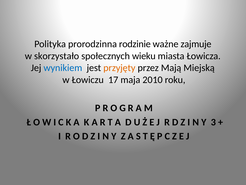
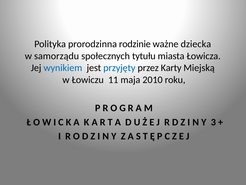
zajmuje: zajmuje -> dziecka (196, 44)
skorzystało: skorzystało -> samorządu (57, 56)
wieku: wieku -> tytułu (144, 56)
przyjęty colour: orange -> blue (119, 68)
Mają: Mają -> Karty (171, 68)
17: 17 -> 11 (113, 80)
